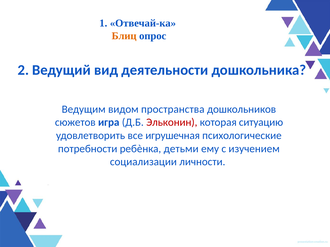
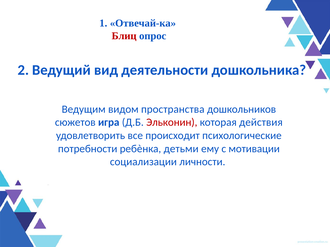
Блиц colour: orange -> red (124, 36)
ситуацию: ситуацию -> действия (261, 123)
игрушечная: игрушечная -> происходит (173, 136)
изучением: изучением -> мотивации (254, 149)
